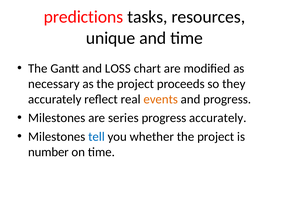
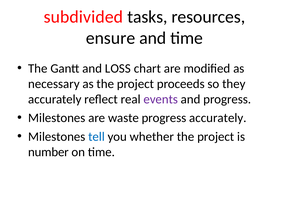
predictions: predictions -> subdivided (83, 17)
unique: unique -> ensure (111, 38)
events colour: orange -> purple (161, 99)
series: series -> waste (123, 118)
